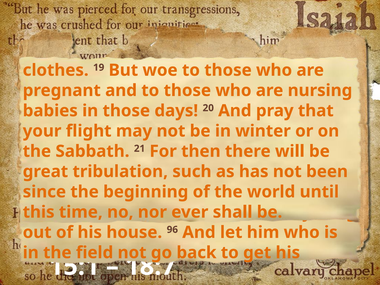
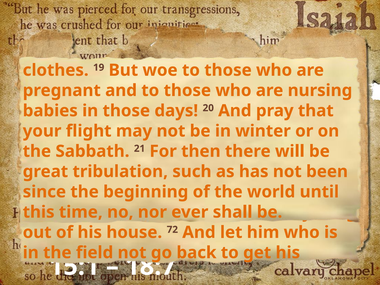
96: 96 -> 72 (172, 230)
